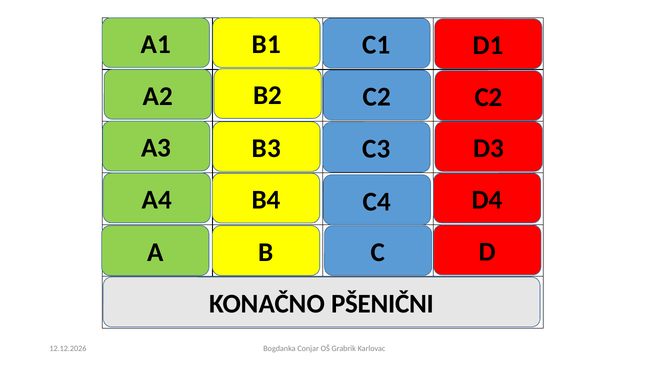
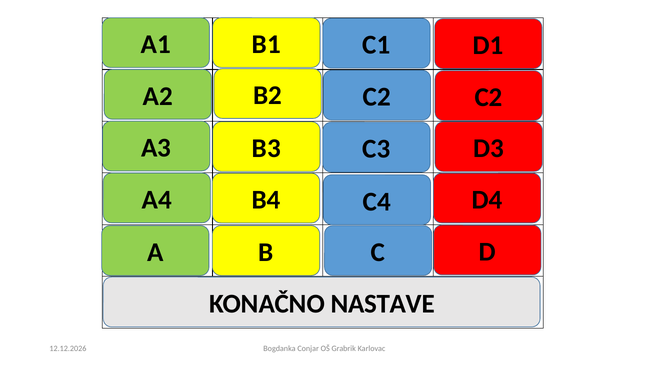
PŠENIČNI: PŠENIČNI -> NASTAVE (383, 304)
